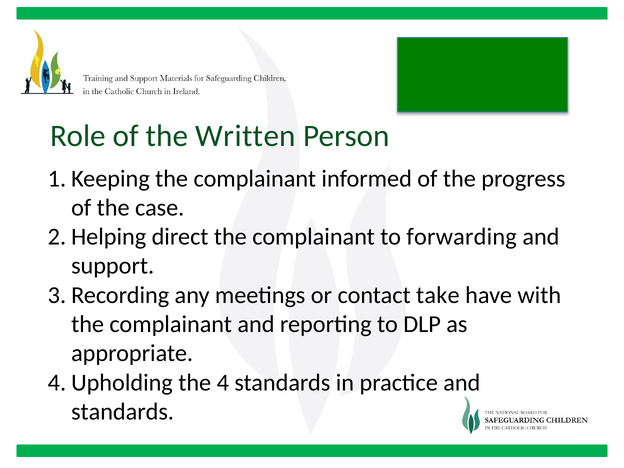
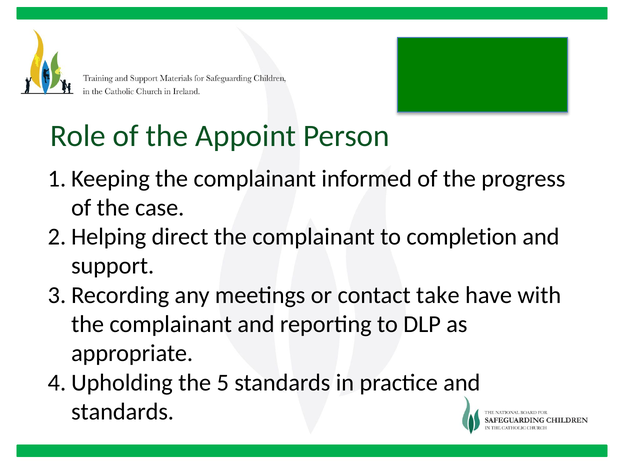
Written: Written -> Appoint (246, 136)
forwarding: forwarding -> completion (462, 237)
4: 4 -> 5 (223, 383)
